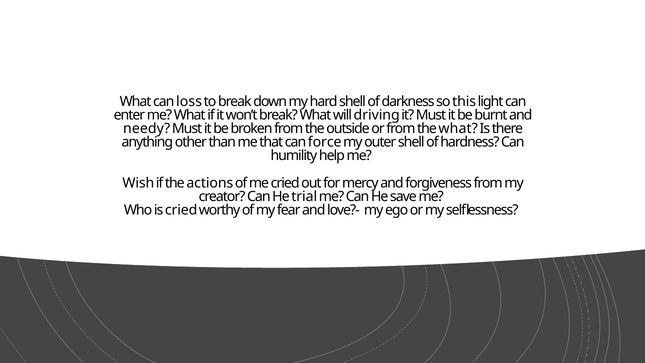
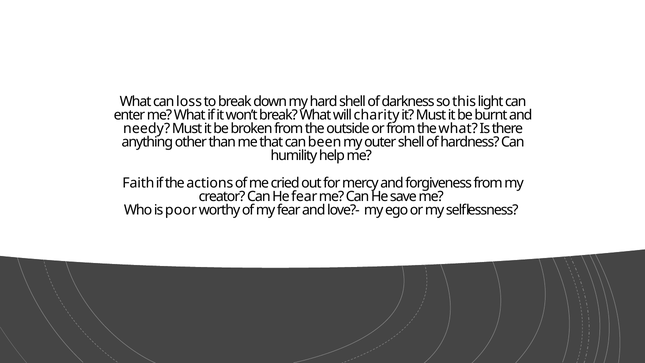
driving: driving -> charity (377, 115)
force: force -> been (325, 142)
Wish: Wish -> Faith (138, 183)
He trial: trial -> fear (304, 196)
is cried: cried -> poor (181, 210)
